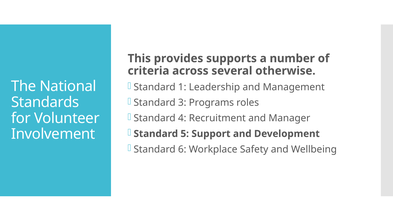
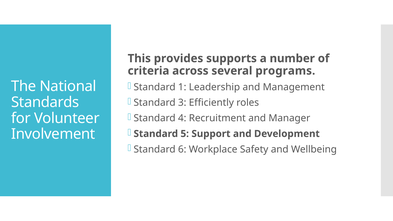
otherwise: otherwise -> programs (285, 71)
Programs: Programs -> Efficiently (211, 103)
